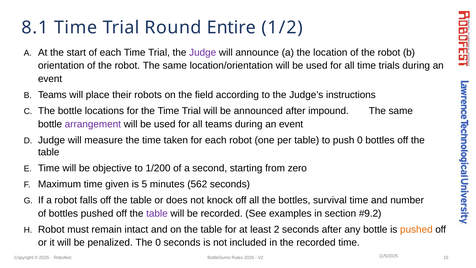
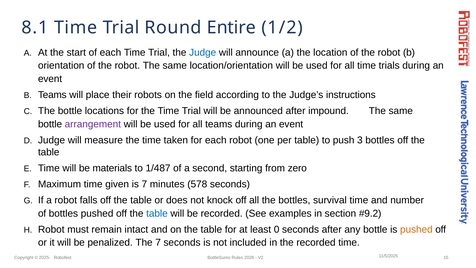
Judge colour: purple -> blue (203, 53)
push 0: 0 -> 3 (360, 140)
objective: objective -> materials (112, 168)
1/200: 1/200 -> 1/487 (158, 168)
is 5: 5 -> 7 (144, 184)
562: 562 -> 578 (197, 184)
table colour: purple -> blue (157, 213)
2: 2 -> 0 (277, 229)
The 0: 0 -> 7 (158, 242)
